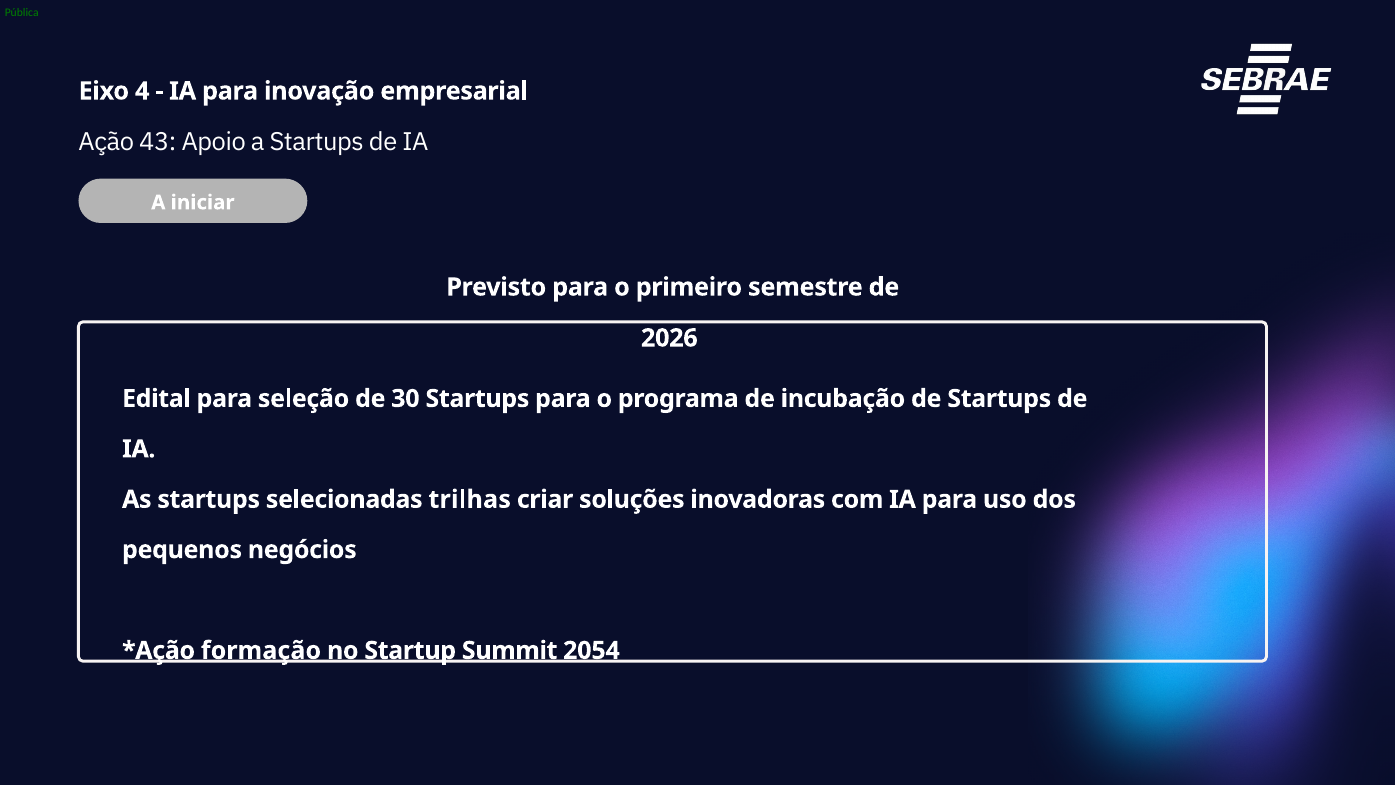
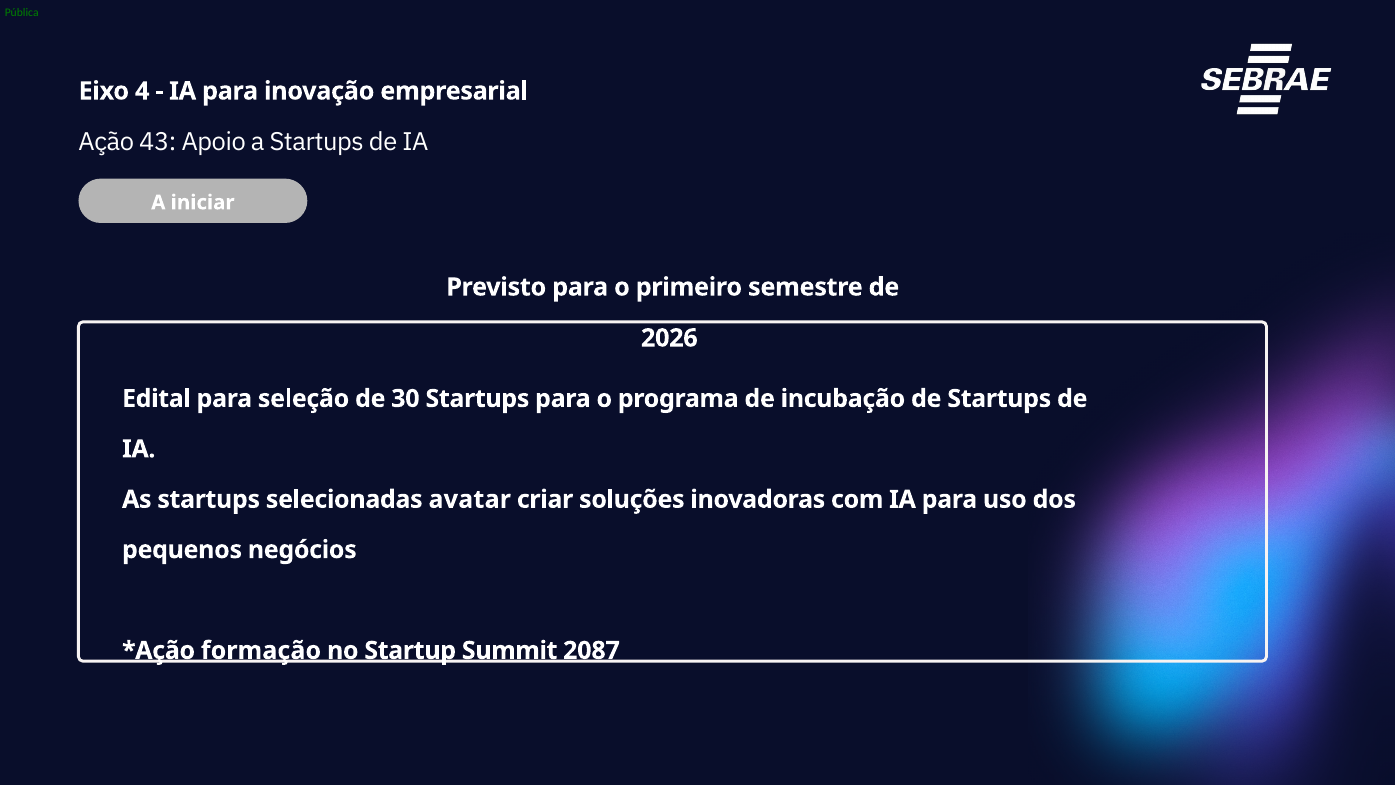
trilhas: trilhas -> avatar (470, 499)
2054: 2054 -> 2087 (591, 650)
